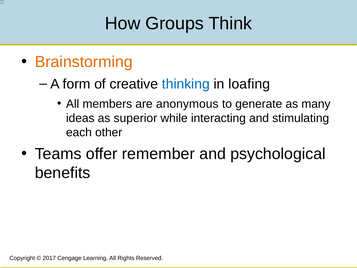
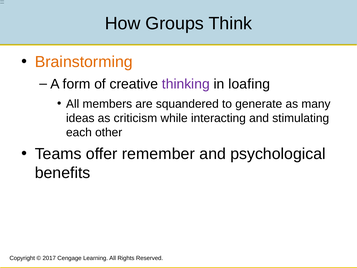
thinking colour: blue -> purple (186, 84)
anonymous: anonymous -> squandered (187, 104)
superior: superior -> criticism (135, 118)
